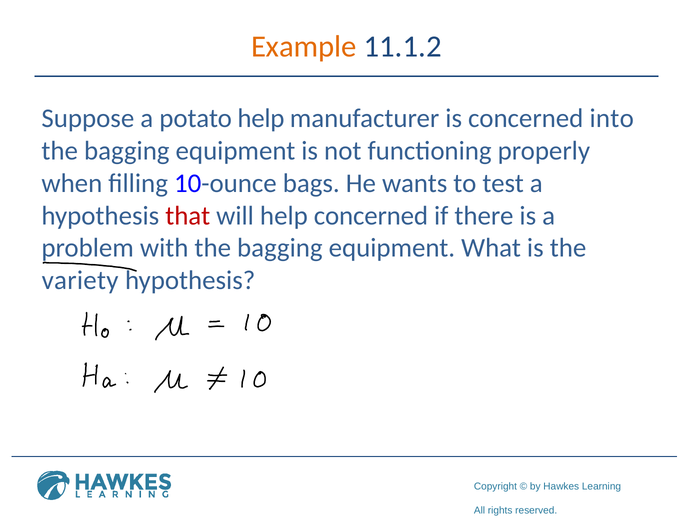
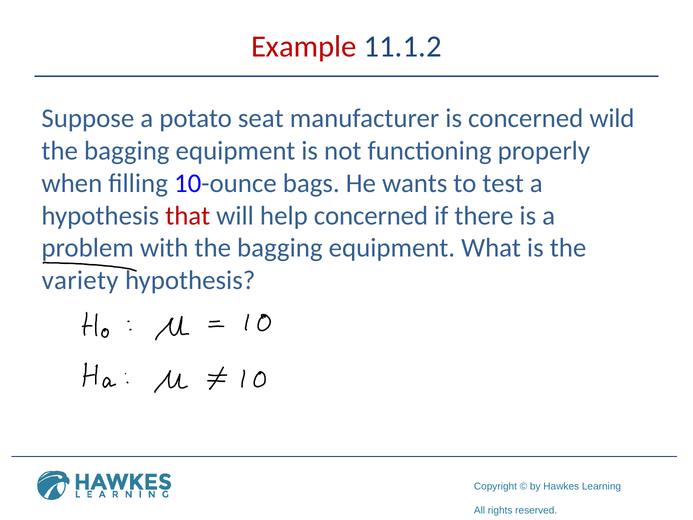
Example colour: orange -> red (304, 47)
potato help: help -> seat (261, 118)
into: into -> wild (612, 118)
